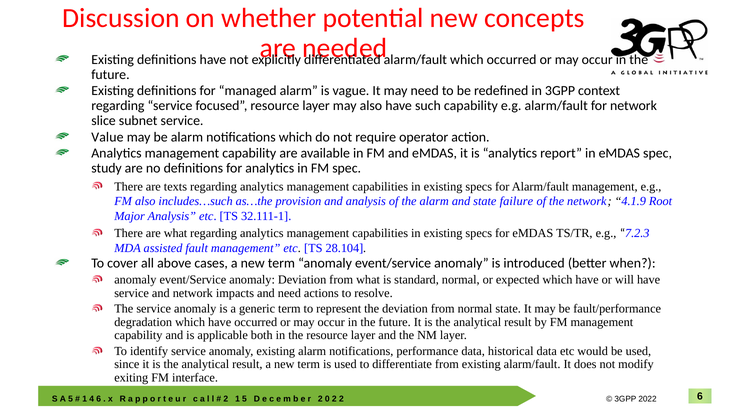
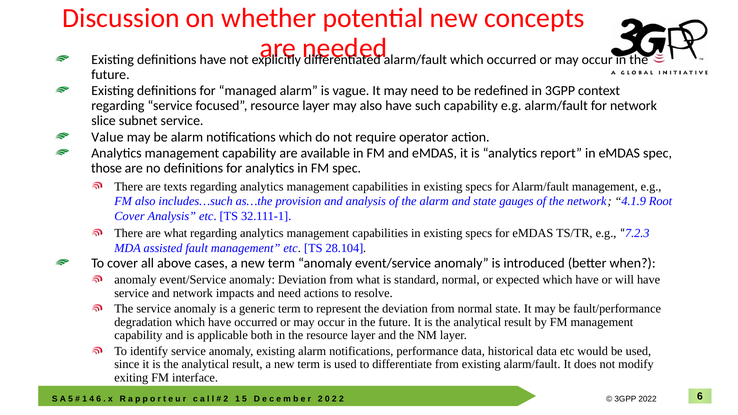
study: study -> those (107, 168)
failure: failure -> gauges (517, 201)
Major: Major -> Cover (130, 216)
